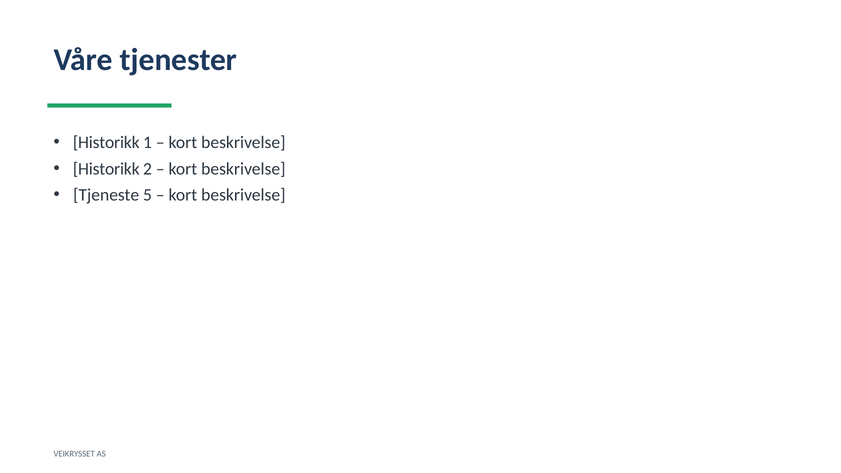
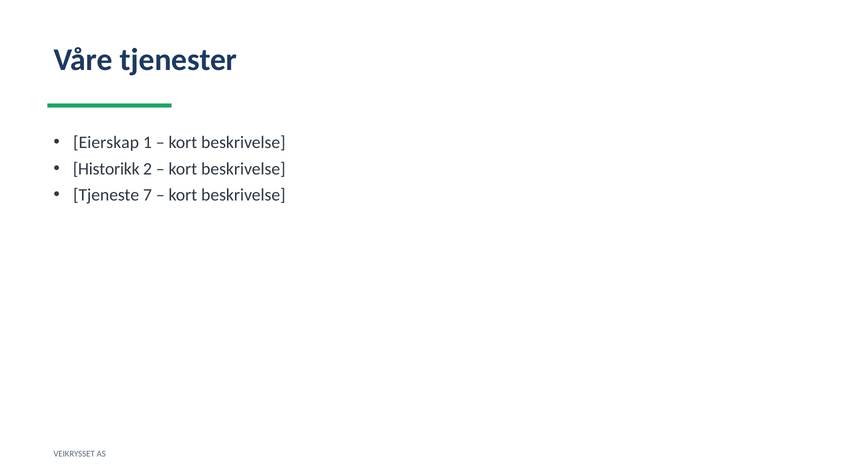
Historikk: Historikk -> Eierskap (106, 142)
5: 5 -> 7 (147, 195)
